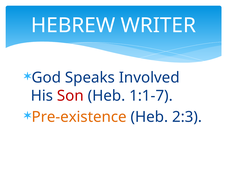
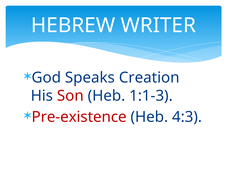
Involved: Involved -> Creation (149, 78)
1:1-7: 1:1-7 -> 1:1-3 (151, 96)
Pre-existence colour: orange -> red (79, 117)
2:3: 2:3 -> 4:3 (187, 117)
